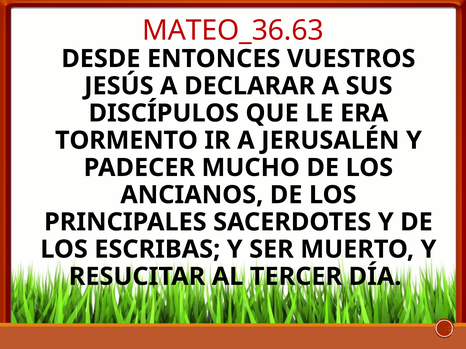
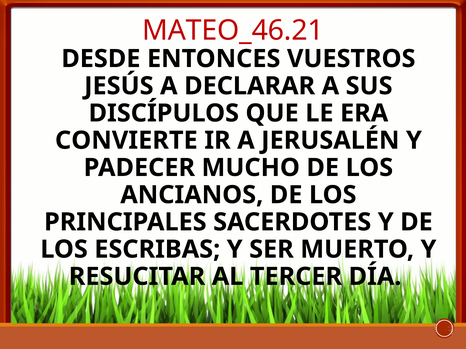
MATEO_36.63: MATEO_36.63 -> MATEO_46.21 (233, 30)
TORMENTO: TORMENTO -> CONVIERTE (126, 141)
